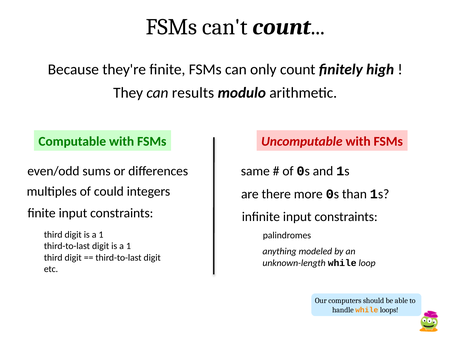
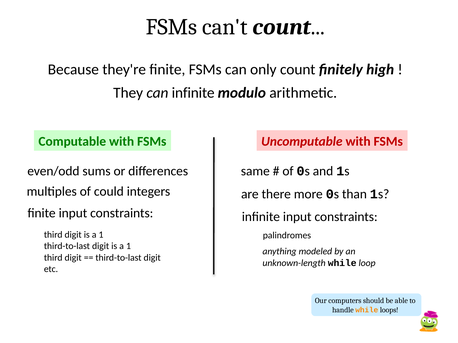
can results: results -> infinite (193, 93)
